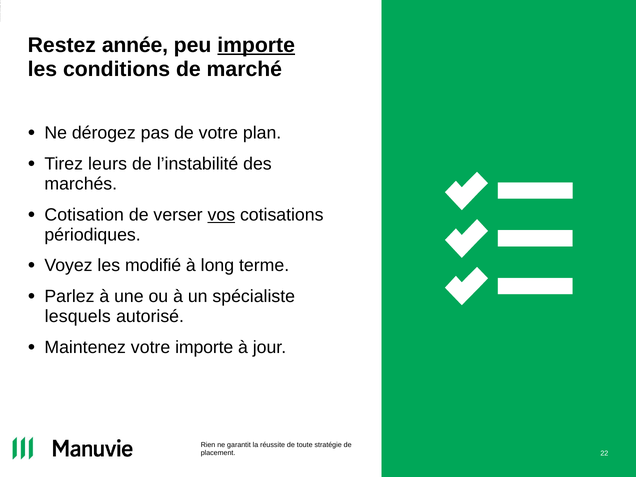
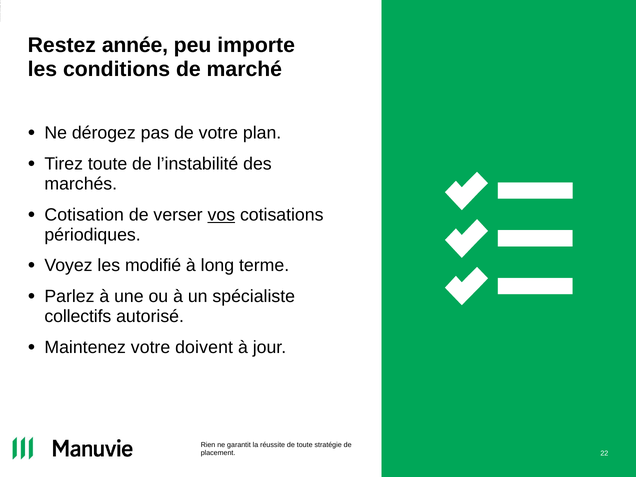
importe underline: present -> none (256, 45)
Tirez leurs: leurs -> toute (108, 164)
lesquels: lesquels -> collectifs (78, 317)
votre importe: importe -> doivent (204, 347)
